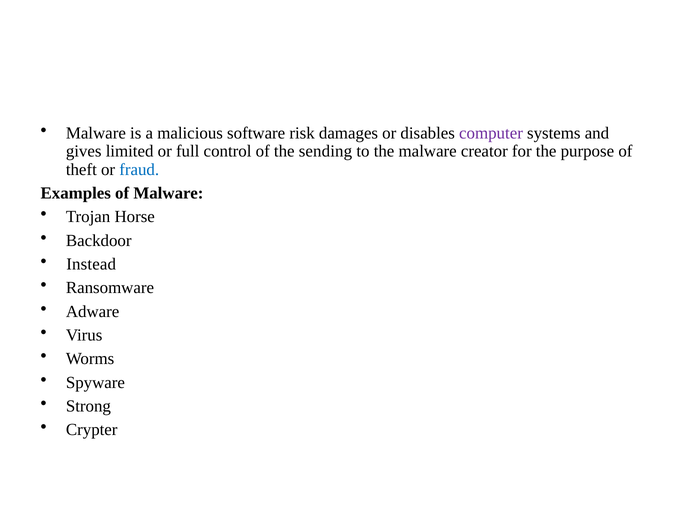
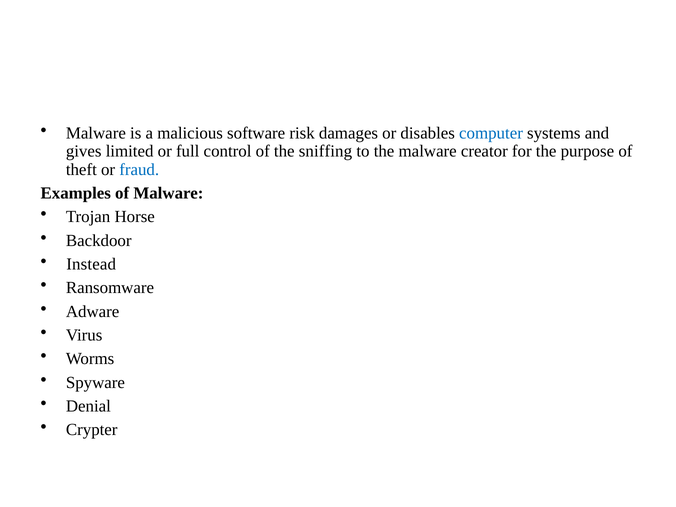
computer colour: purple -> blue (491, 133)
sending: sending -> sniffing (325, 151)
Strong: Strong -> Denial (88, 406)
